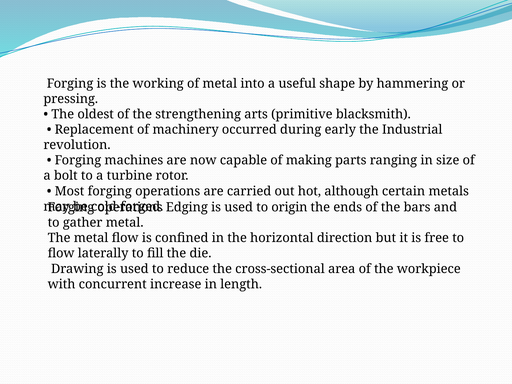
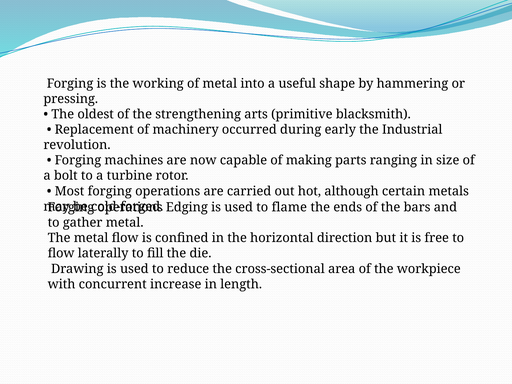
origin: origin -> flame (289, 207)
